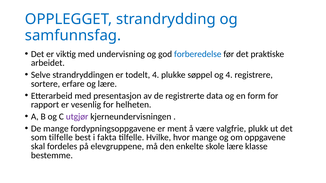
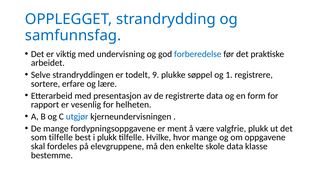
todelt 4: 4 -> 9 (156, 75)
og 4: 4 -> 1 (229, 75)
utgjør colour: purple -> blue (77, 117)
i fakta: fakta -> plukk (107, 138)
skole lære: lære -> data (235, 147)
